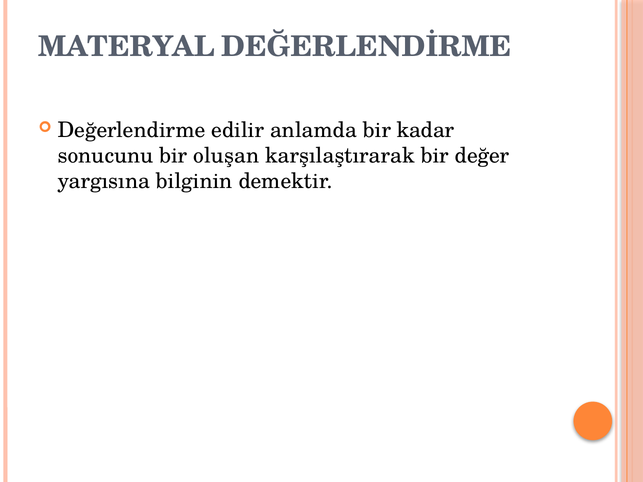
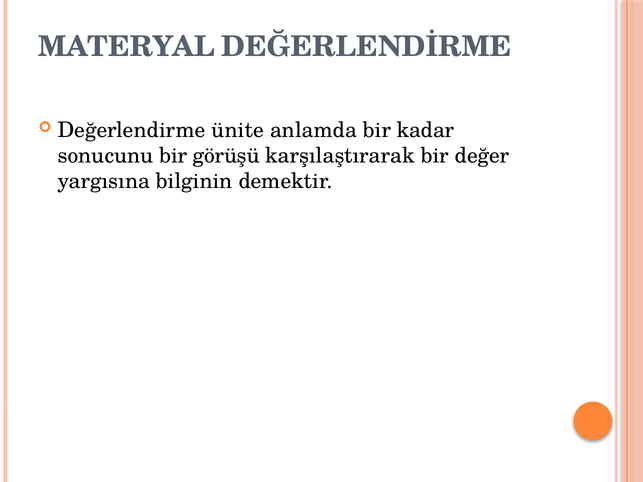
edilir: edilir -> ünite (238, 130)
oluşan: oluşan -> görüşü (226, 156)
